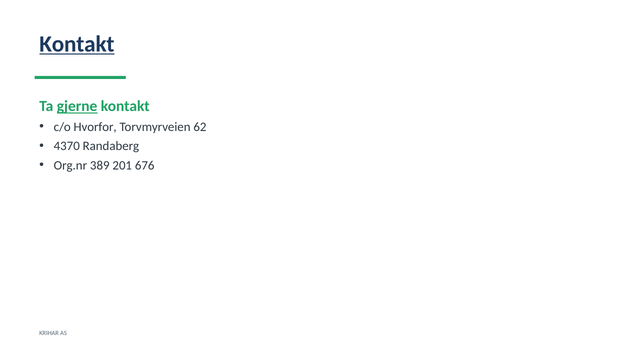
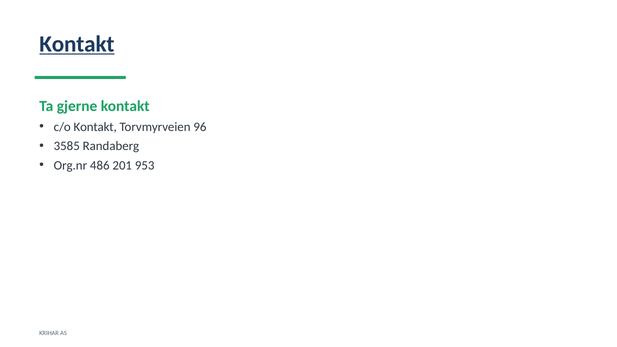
gjerne underline: present -> none (77, 106)
c/o Hvorfor: Hvorfor -> Kontakt (95, 127)
62: 62 -> 96 (200, 127)
4370: 4370 -> 3585 (67, 146)
389: 389 -> 486 (100, 165)
676: 676 -> 953 (145, 165)
